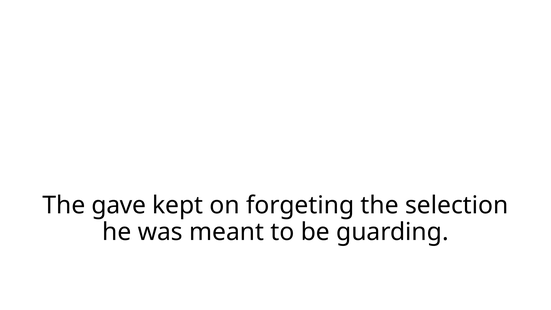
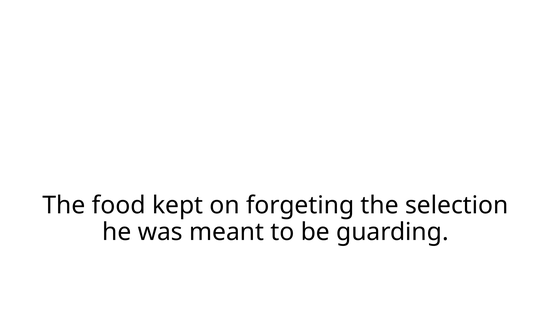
gave: gave -> food (119, 205)
